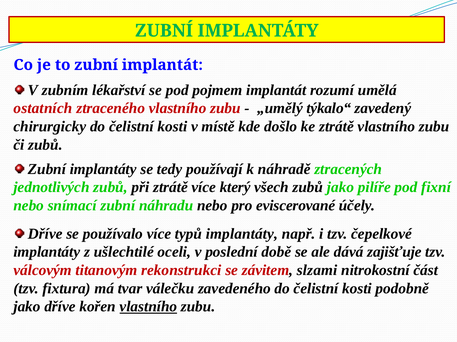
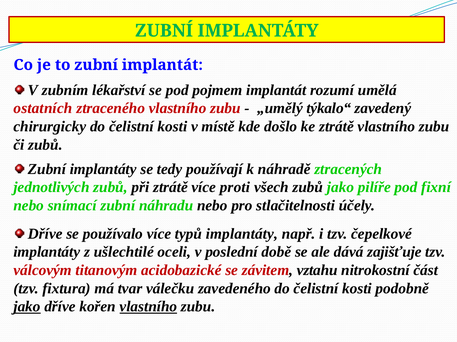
který: který -> proti (235, 188)
eviscerované: eviscerované -> stlačitelnosti (296, 206)
rekonstrukci: rekonstrukci -> acidobazické (181, 271)
slzami: slzami -> vztahu (317, 271)
jako underline: none -> present (27, 307)
